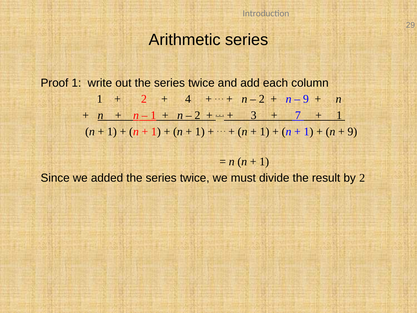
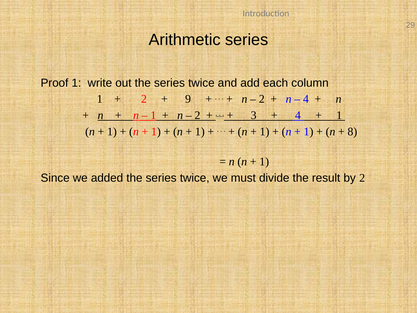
4: 4 -> 9 (188, 99)
9: 9 -> 4 (306, 99)
7: 7 -> 4 (298, 115)
9: 9 -> 8 (352, 131)
